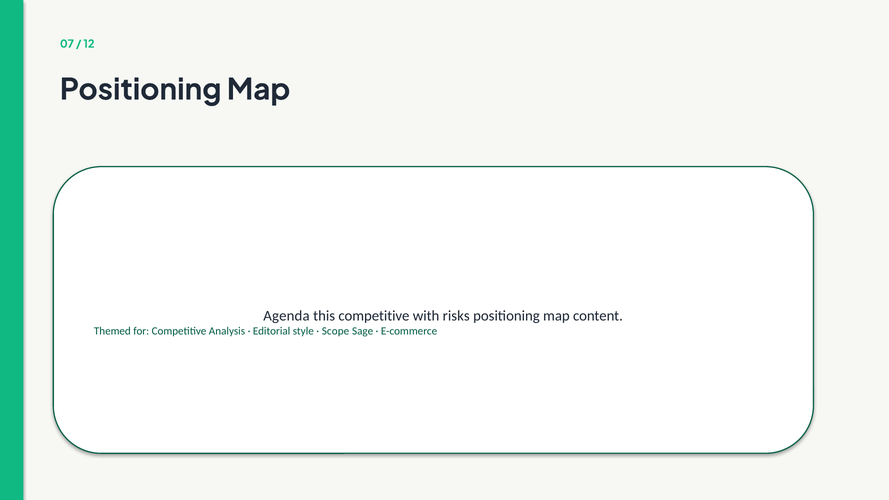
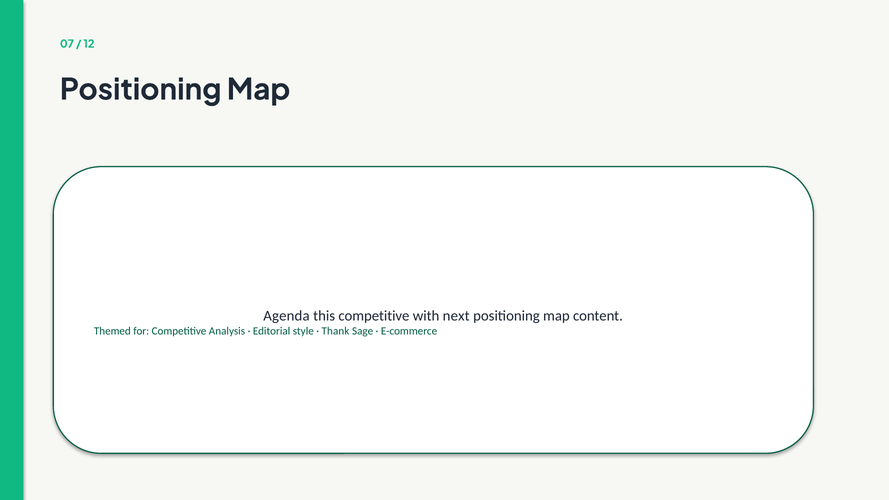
risks: risks -> next (456, 316)
Scope: Scope -> Thank (336, 331)
